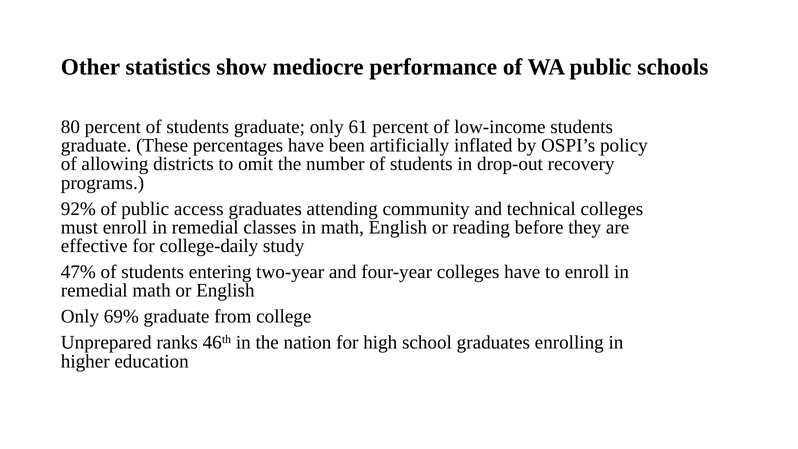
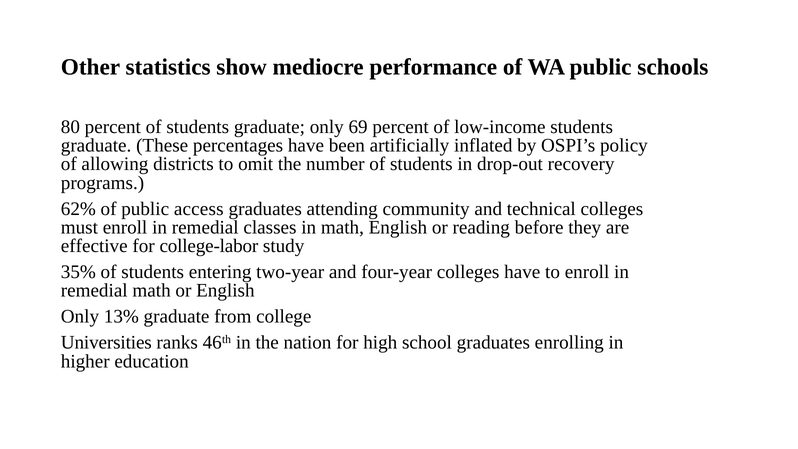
61: 61 -> 69 (358, 127)
92%: 92% -> 62% (78, 209)
college-daily: college-daily -> college-labor (209, 246)
47%: 47% -> 35% (78, 272)
69%: 69% -> 13% (121, 317)
Unprepared: Unprepared -> Universities (106, 343)
